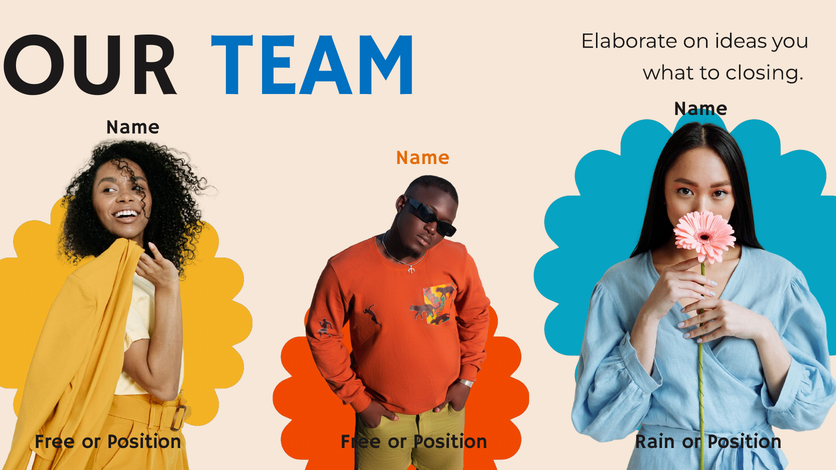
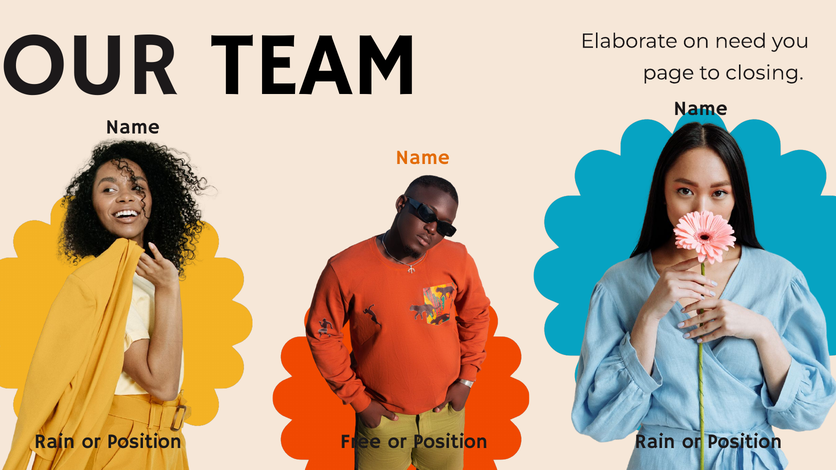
TEAM colour: blue -> black (315, 65)
ideas: ideas -> need (741, 41)
what: what -> page (668, 73)
Free: Free -> Rain (55, 442)
